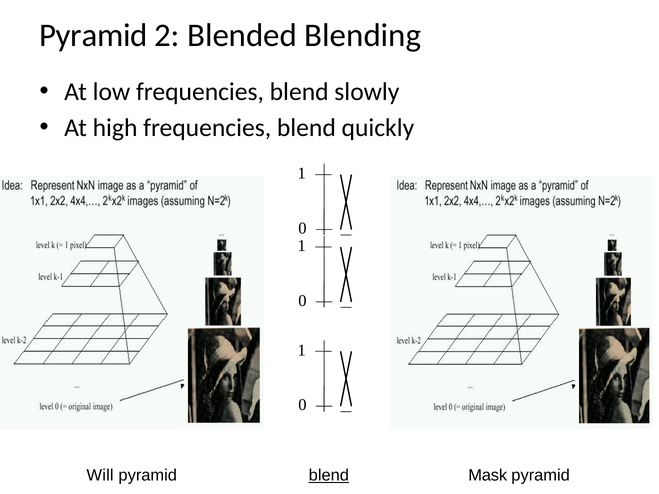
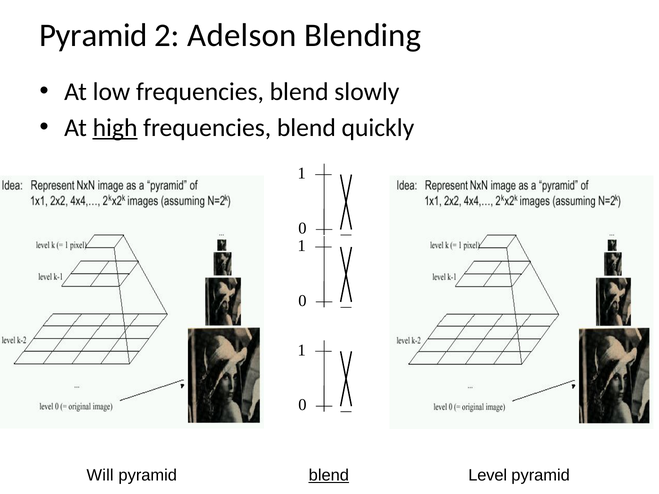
Blended: Blended -> Adelson (242, 35)
high underline: none -> present (115, 128)
Mask: Mask -> Level (488, 476)
